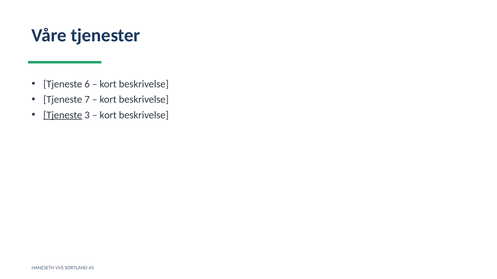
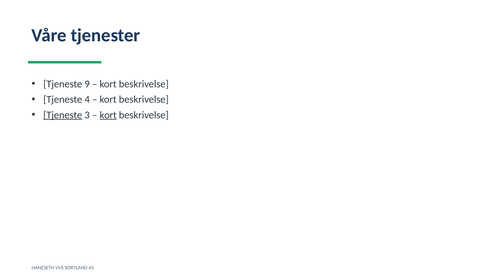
6: 6 -> 9 (87, 84)
7: 7 -> 4 (87, 100)
kort underline: none -> present (108, 115)
